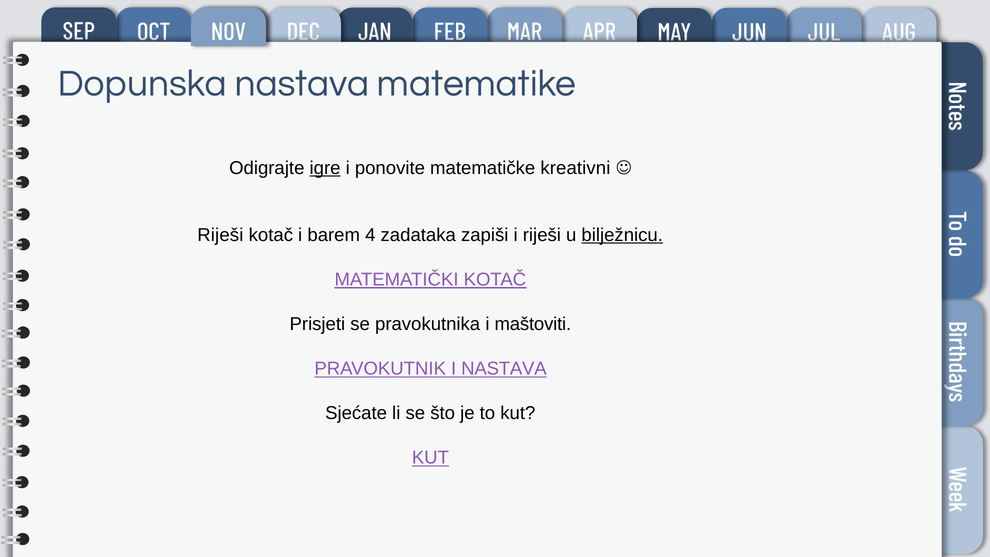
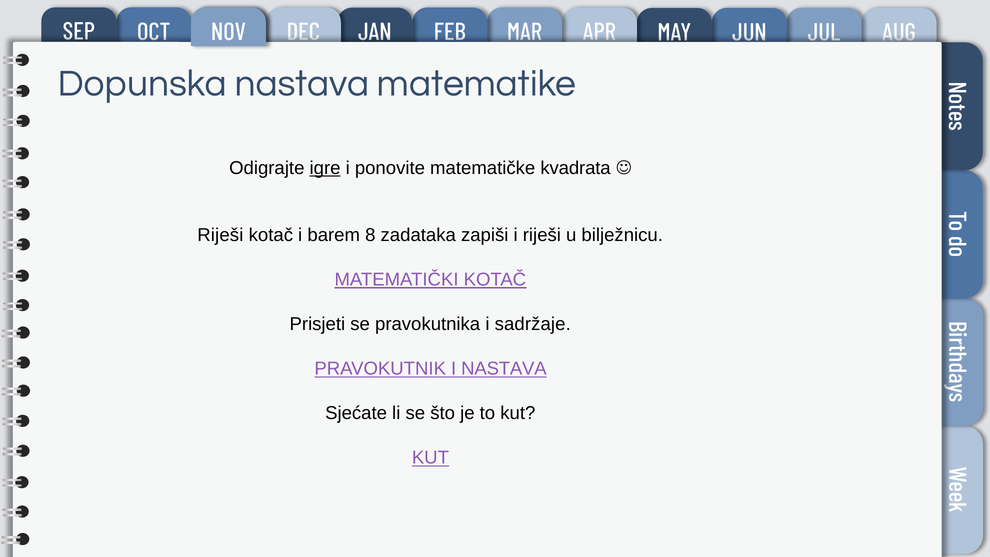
kreativni: kreativni -> kvadrata (576, 168)
4: 4 -> 8 (370, 235)
bilježnicu underline: present -> none (622, 235)
maštoviti: maštoviti -> sadržaje (533, 324)
